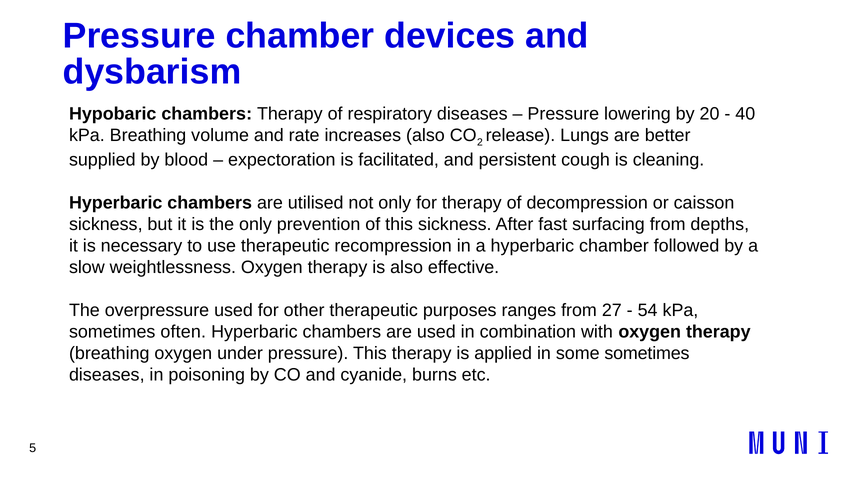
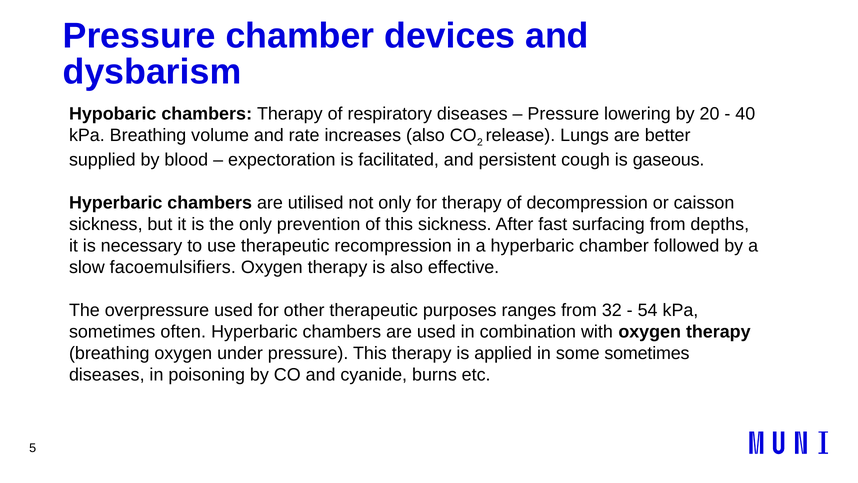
cleaning: cleaning -> gaseous (669, 160)
weightlessness: weightlessness -> facoemulsifiers (173, 267)
27: 27 -> 32 (612, 310)
